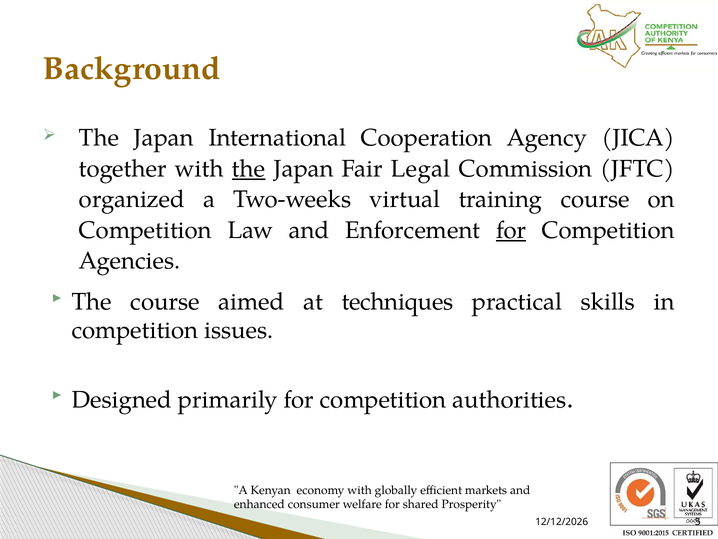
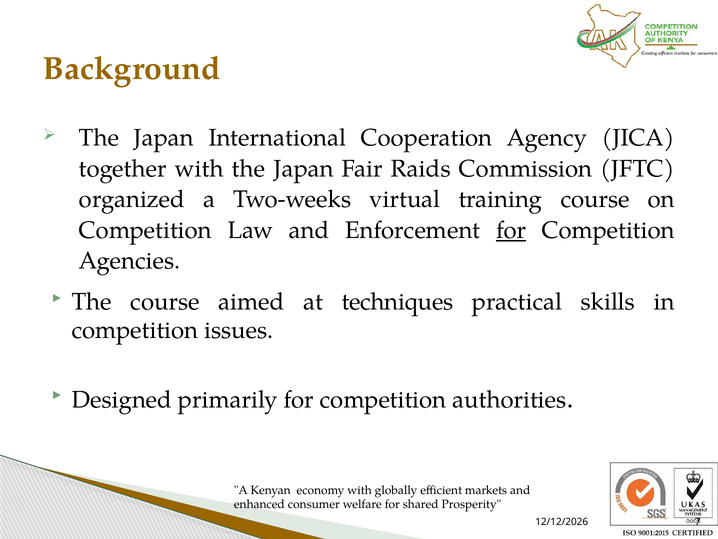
the underline: present -> none (249, 169)
Legal: Legal -> Raids (421, 169)
5: 5 -> 7 (698, 521)
